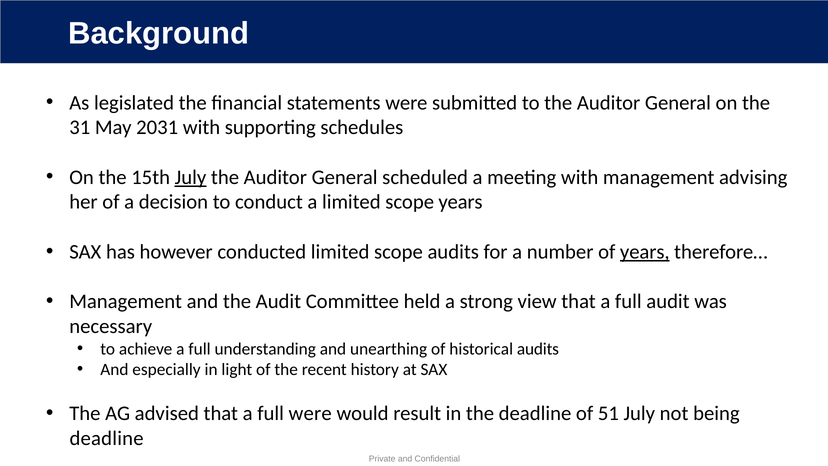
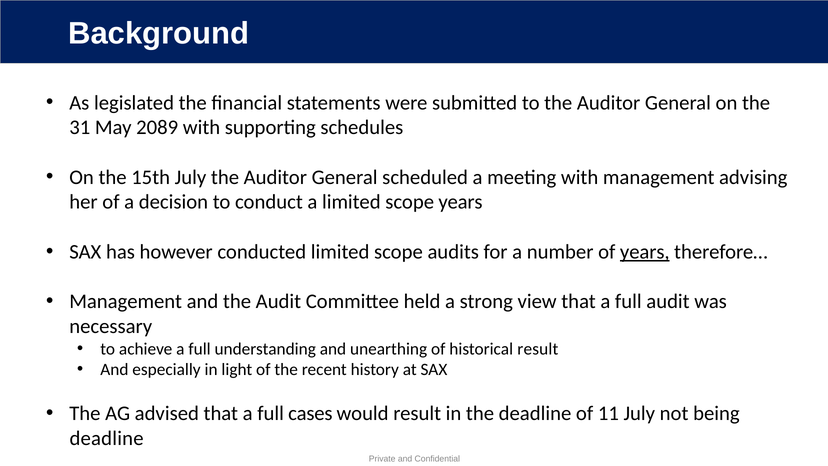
2031: 2031 -> 2089 (157, 128)
July underline: present -> none (191, 177)
historical audits: audits -> result (538, 349)
full were: were -> cases (310, 413)
51: 51 -> 11 (608, 413)
